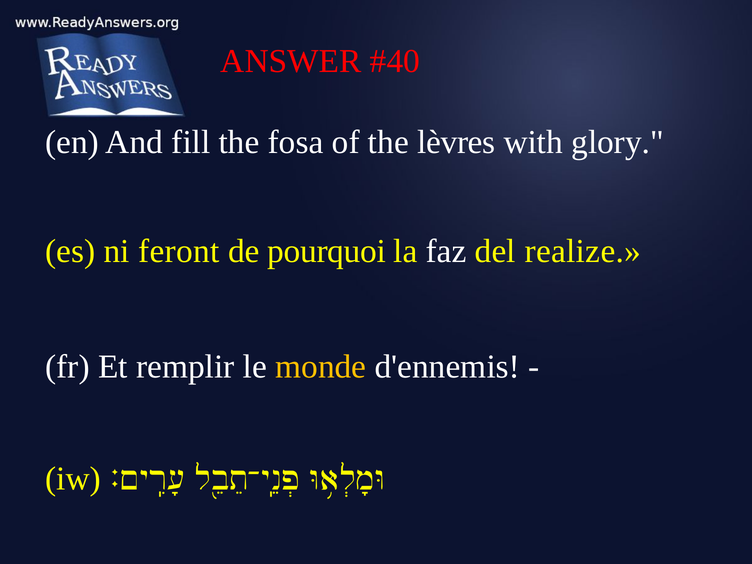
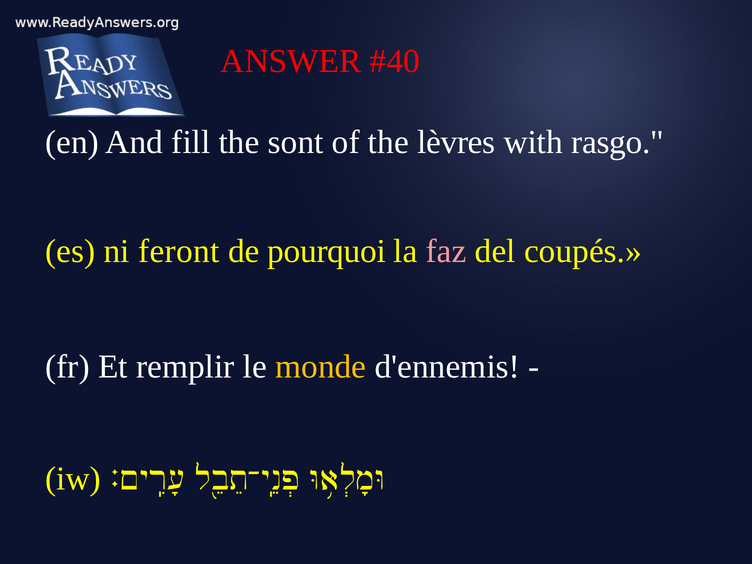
fosa: fosa -> sont (296, 142)
glory: glory -> rasgo (618, 142)
faz colour: white -> pink (446, 251)
realize: realize -> coupés (583, 251)
